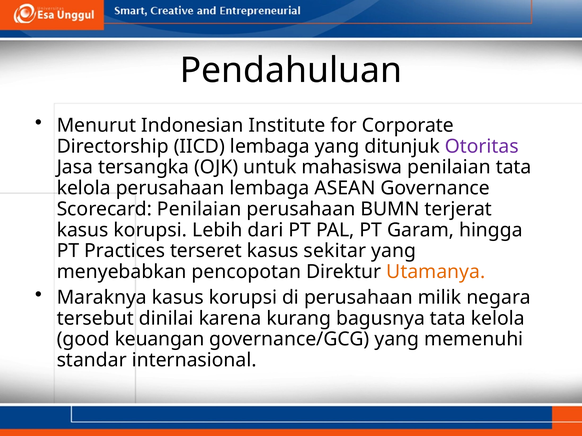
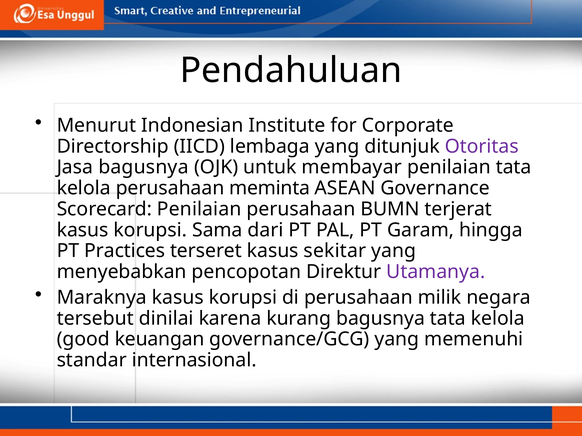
Jasa tersangka: tersangka -> bagusnya (143, 167)
mahasiswa: mahasiswa -> membayar (352, 167)
perusahaan lembaga: lembaga -> meminta (270, 188)
Lebih: Lebih -> Sama (217, 230)
Utamanya colour: orange -> purple (436, 272)
